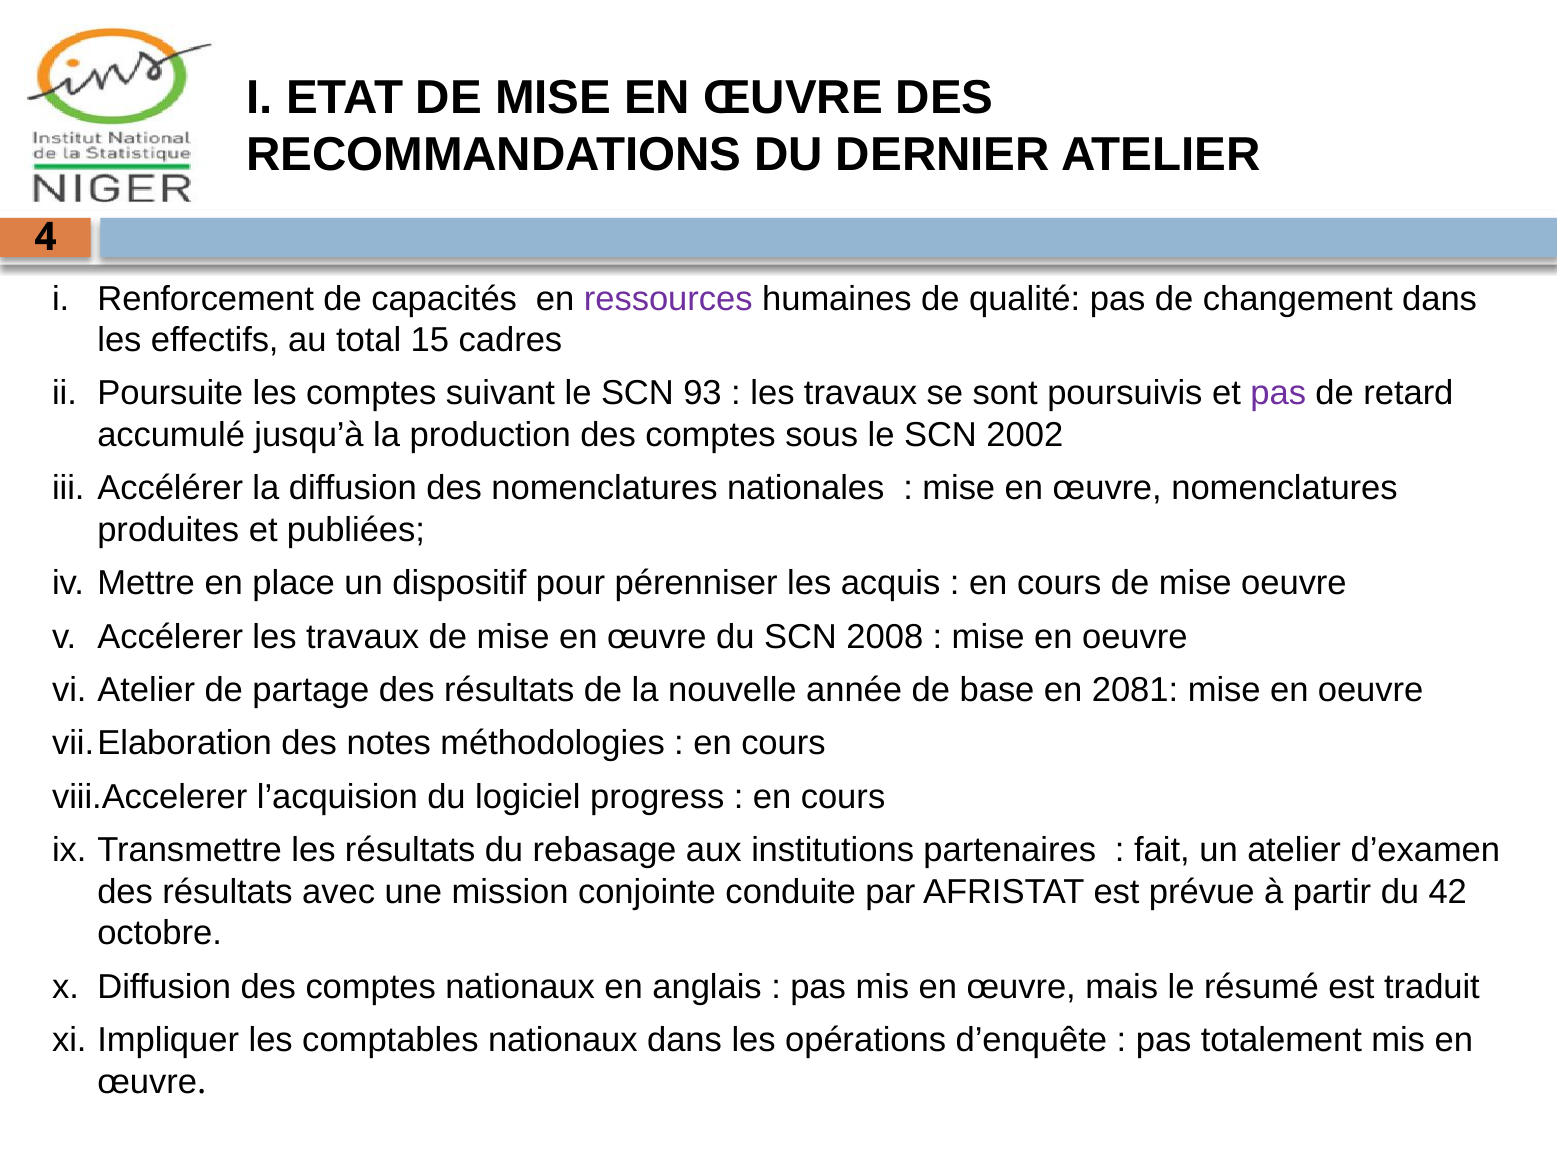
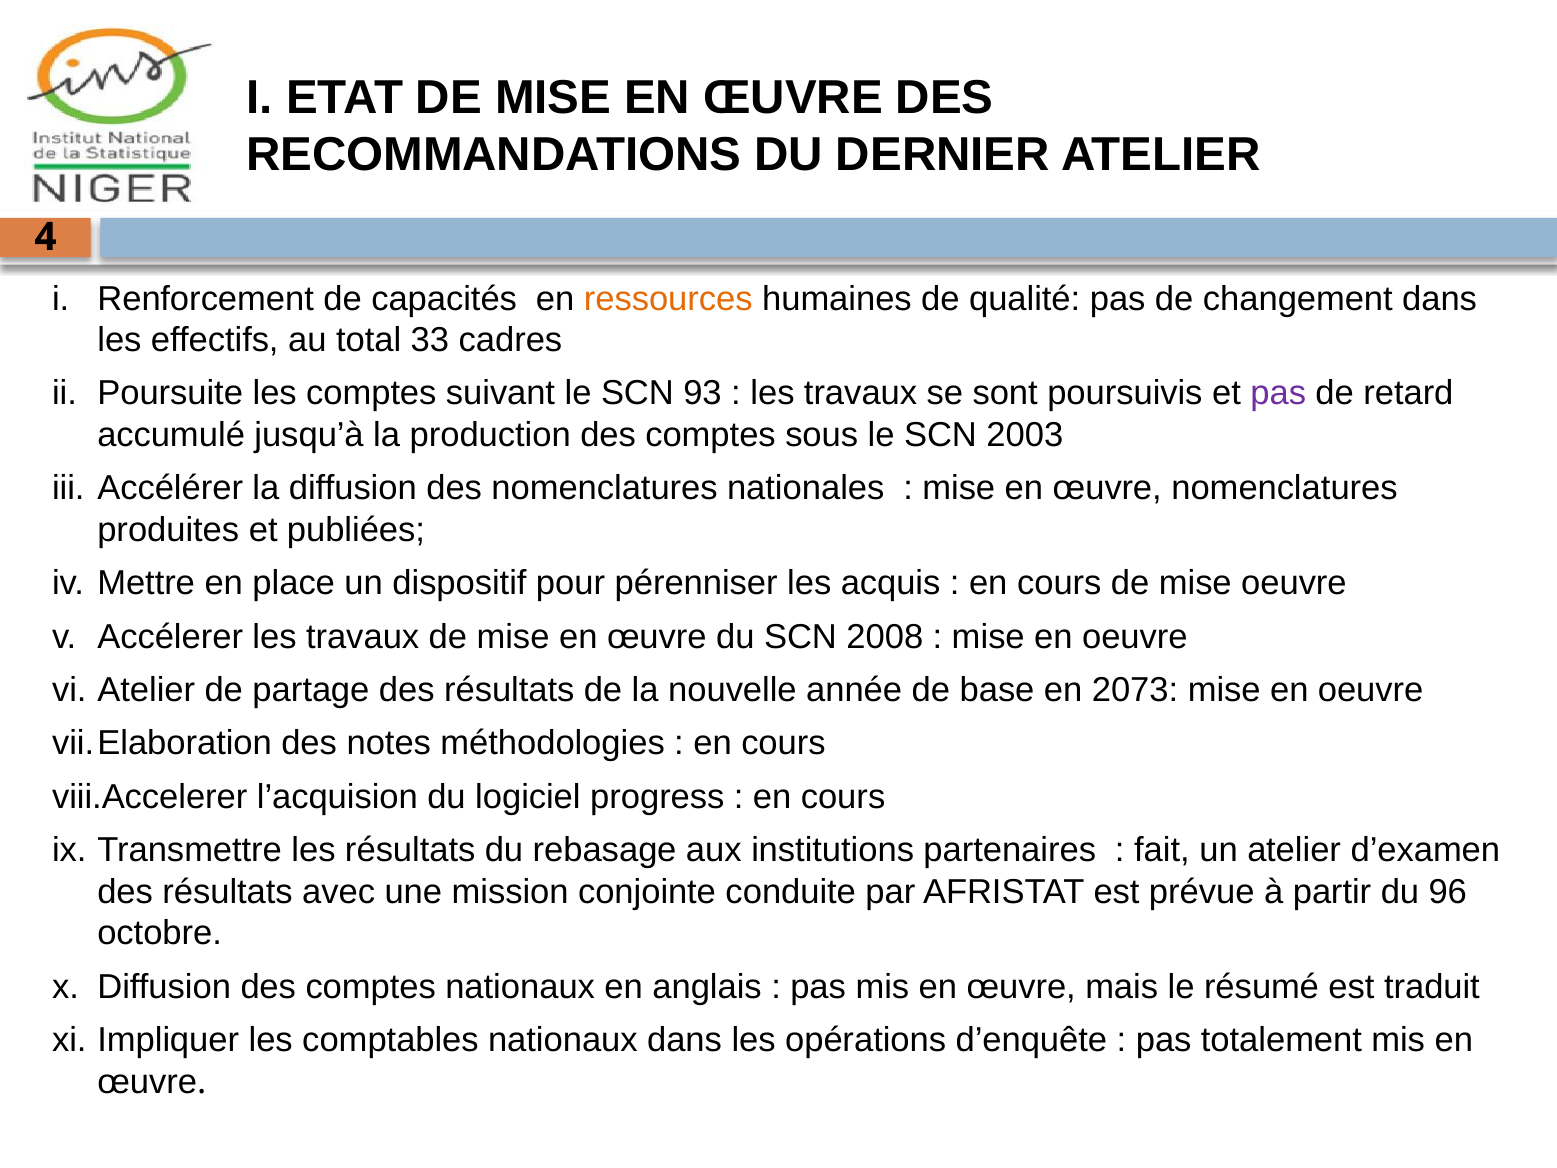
ressources colour: purple -> orange (668, 299)
15: 15 -> 33 (430, 340)
2002: 2002 -> 2003 (1025, 435)
2081: 2081 -> 2073 (1135, 690)
42: 42 -> 96 (1448, 892)
